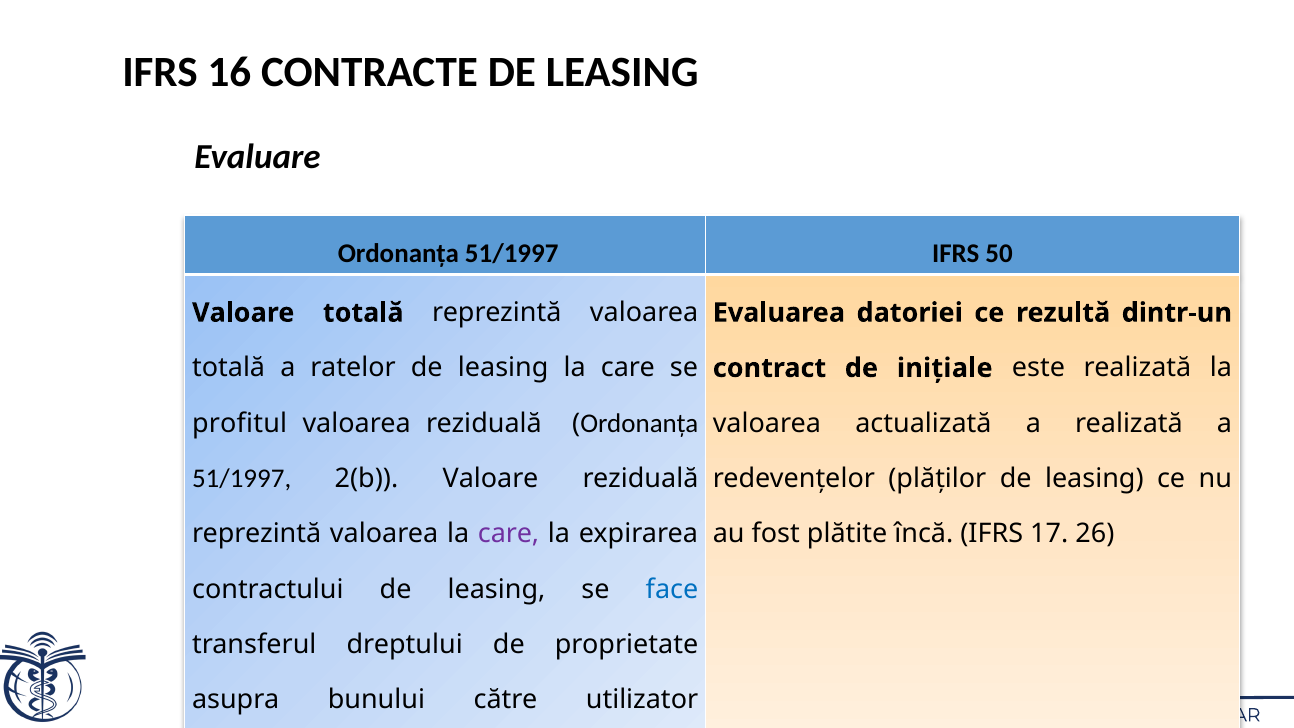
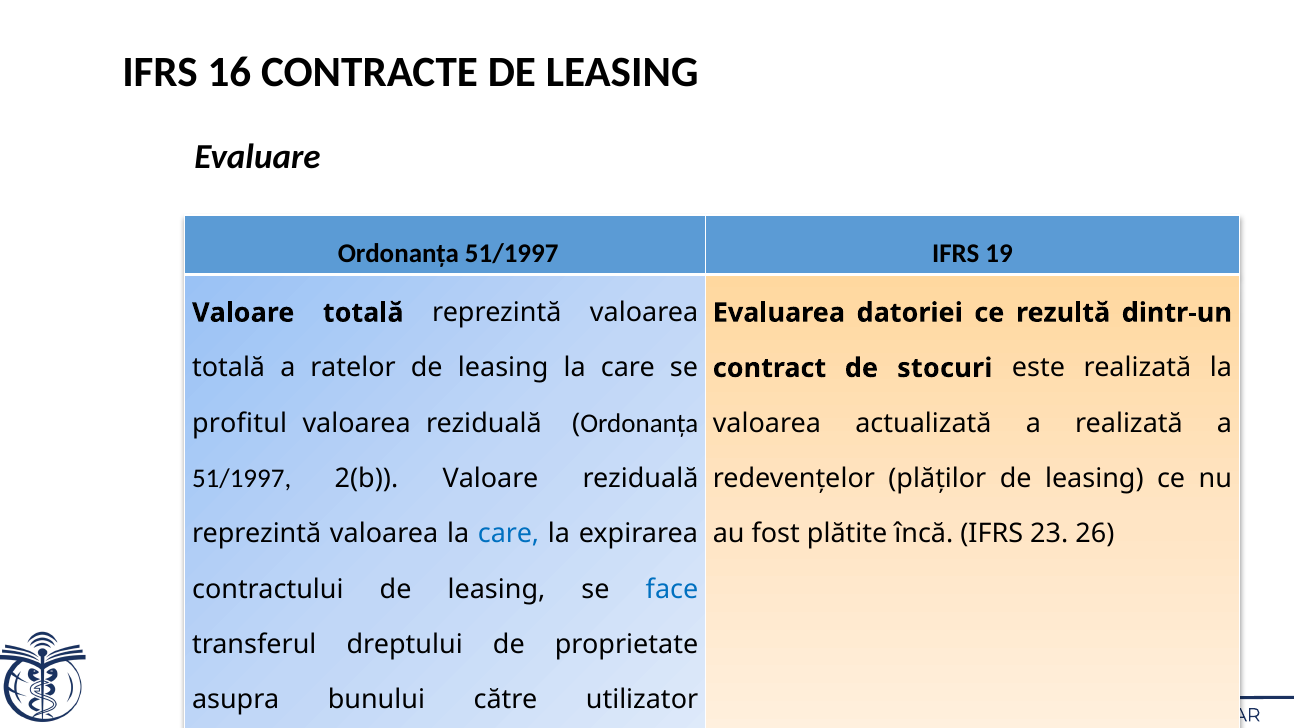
50: 50 -> 19 (999, 253)
inițiale: inițiale -> stocuri (945, 368)
care colour: purple -> blue (509, 534)
17: 17 -> 23 (1049, 534)
